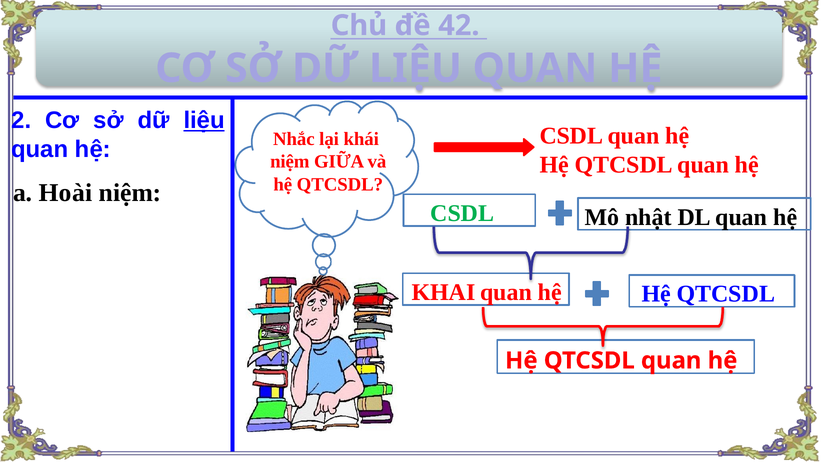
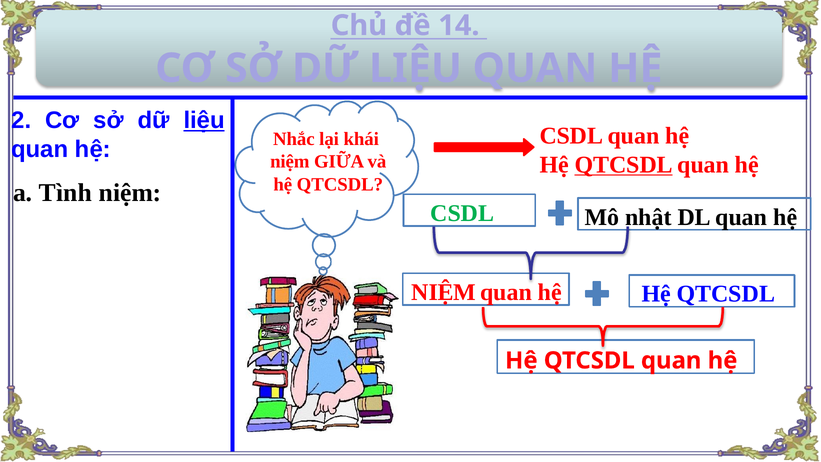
42: 42 -> 14 (459, 25)
QTCSDL underline: none -> present (624, 165)
Hoài: Hoài -> Tình (65, 193)
KHAI: KHAI -> NIỆM (444, 292)
